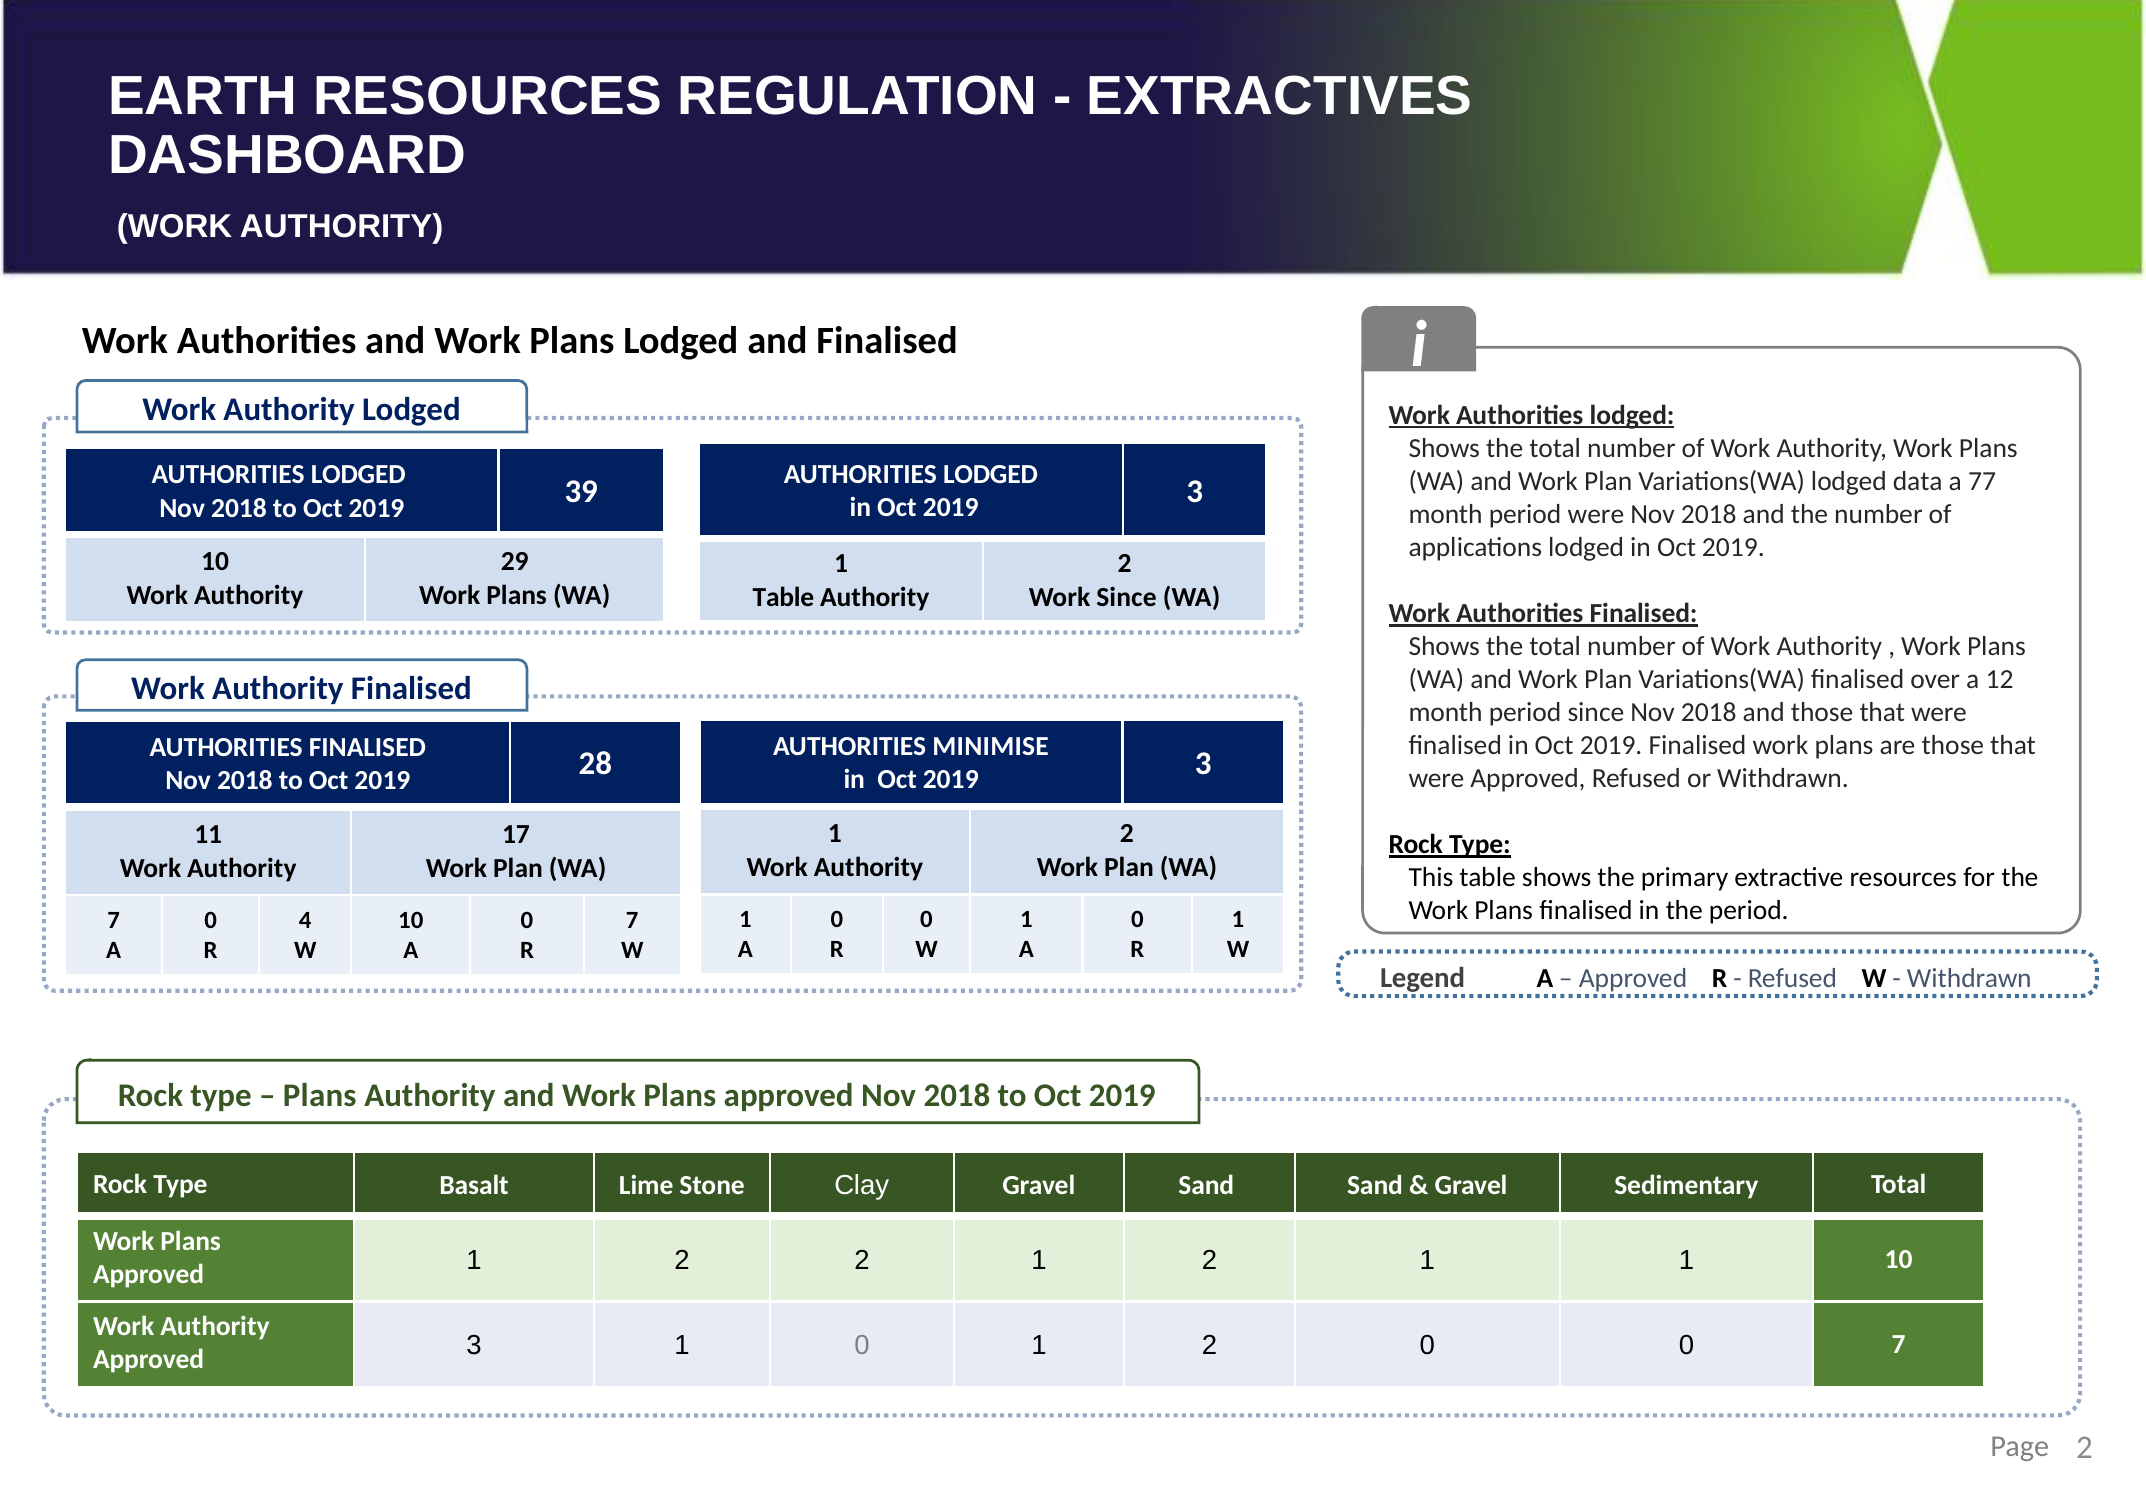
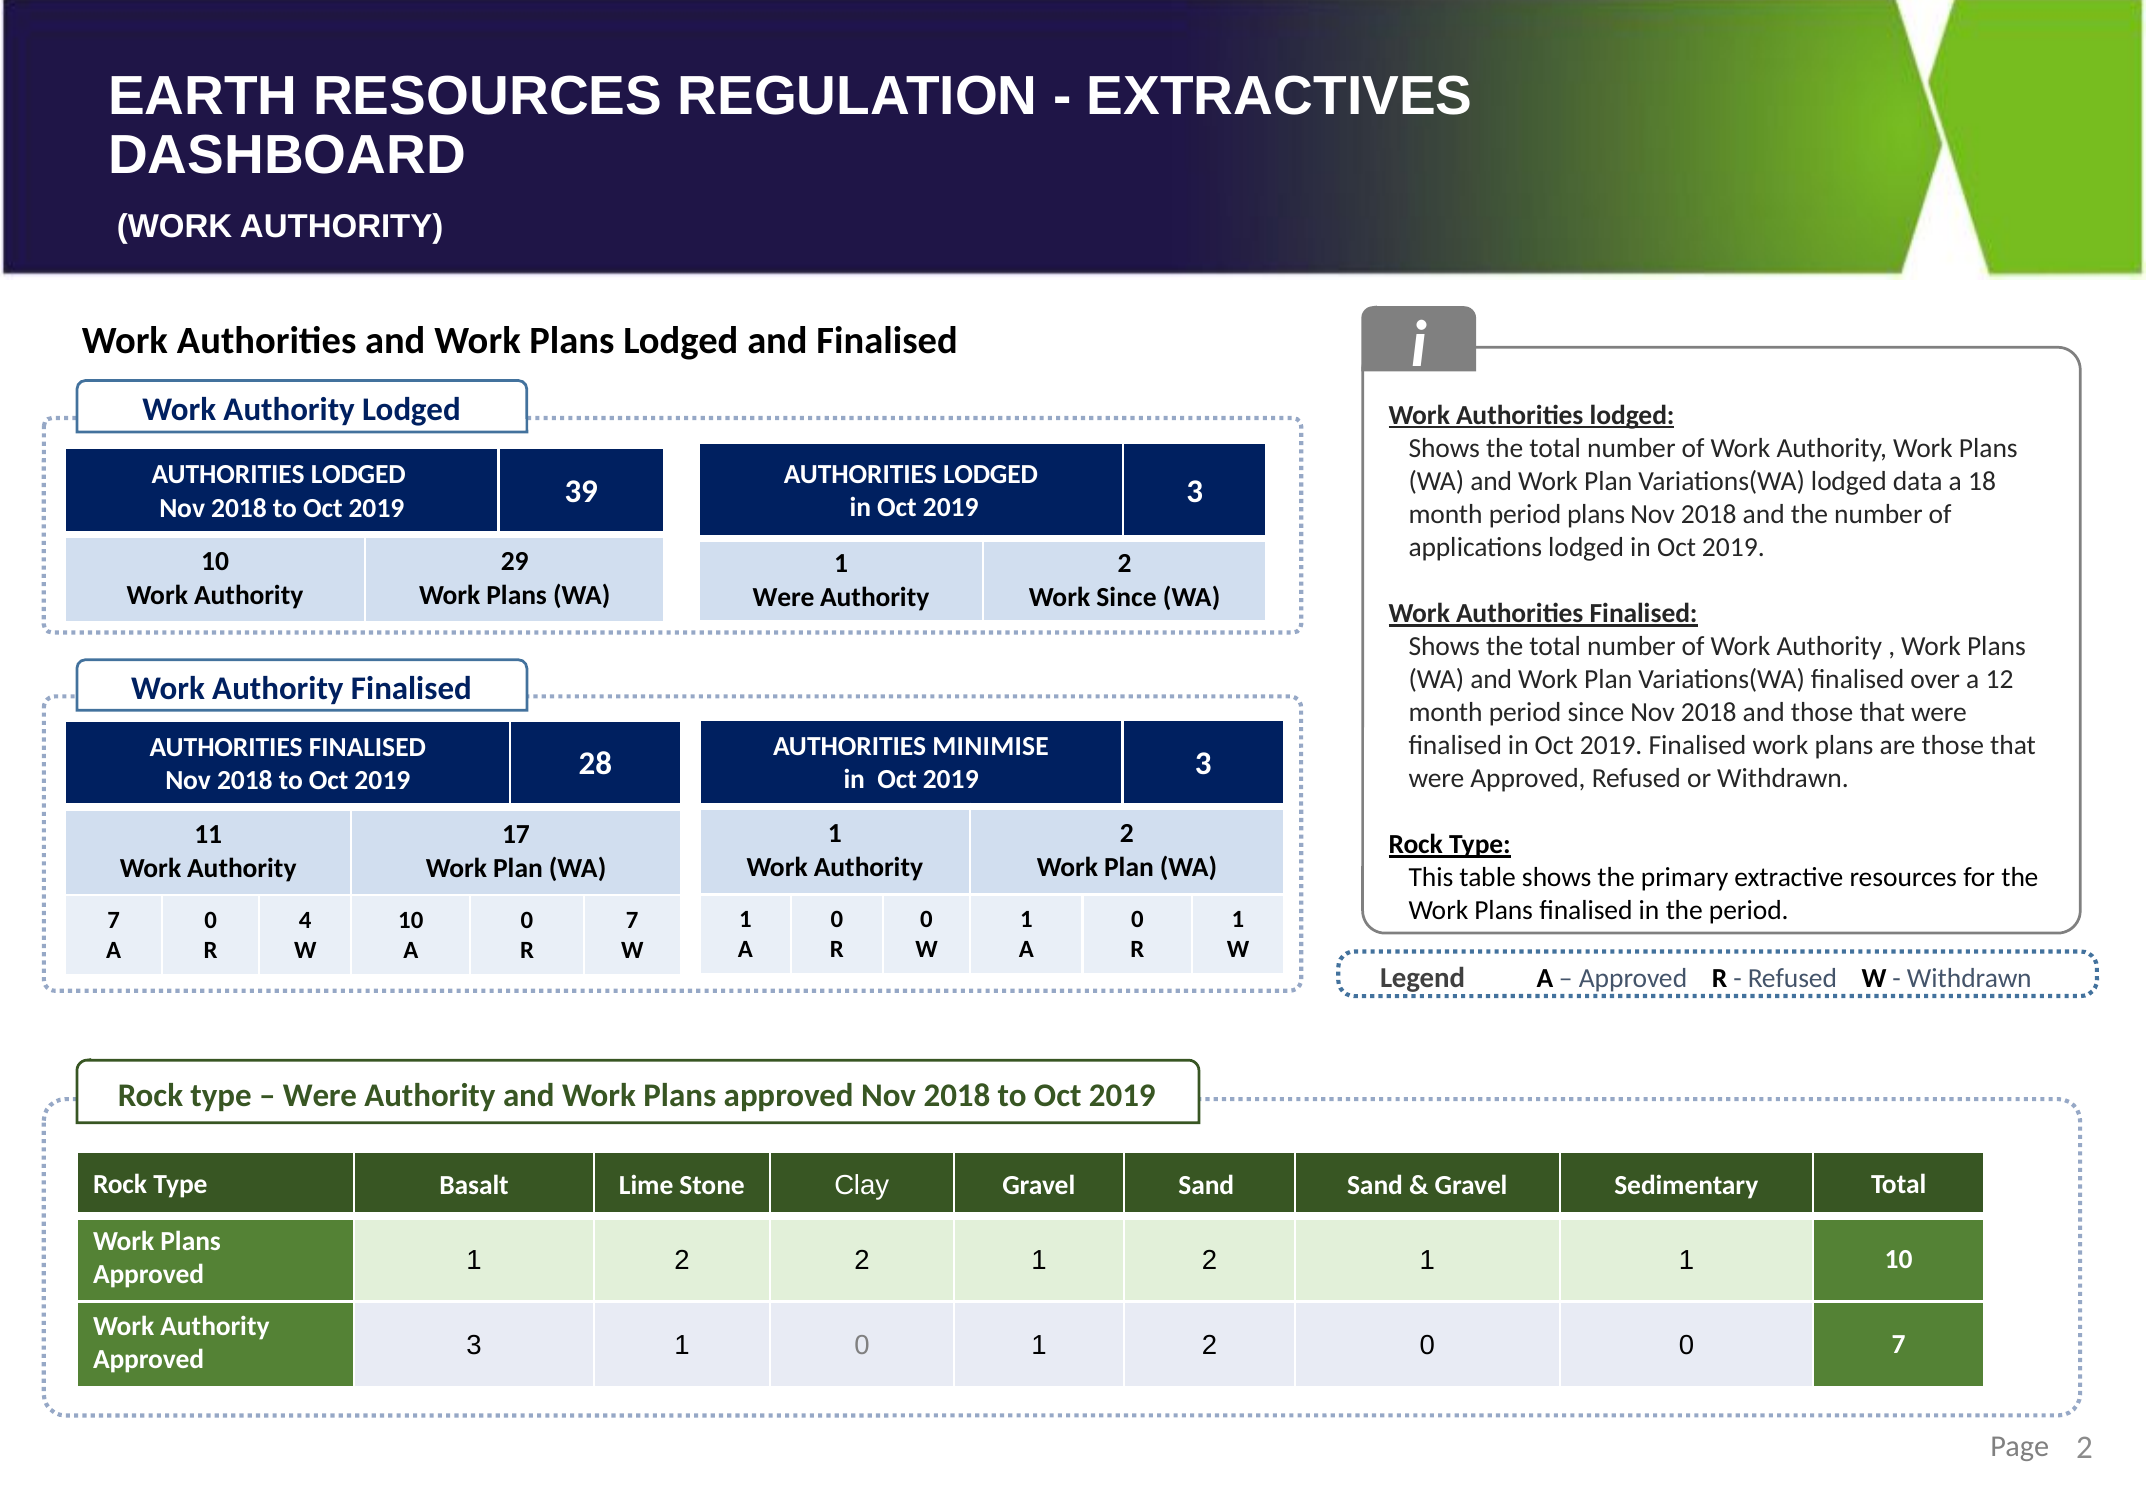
77: 77 -> 18 (1982, 481)
period were: were -> plans (1596, 514)
Table: Table -> Were (784, 597)
Plans: Plans -> Were (320, 1096)
